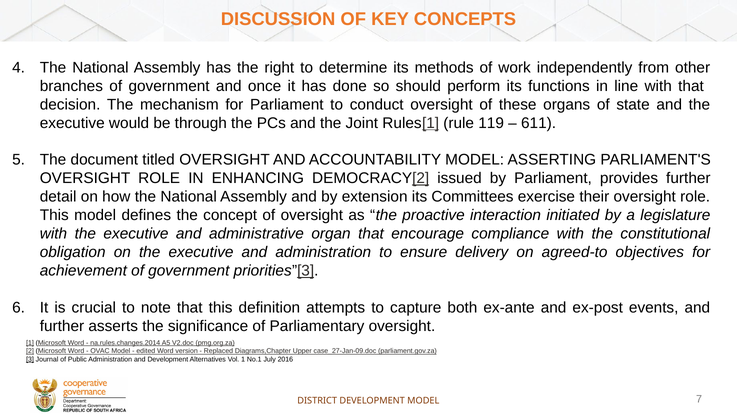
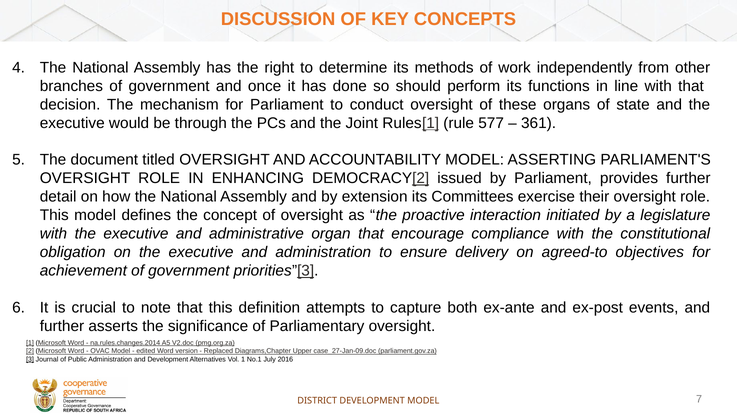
119: 119 -> 577 (491, 123)
611: 611 -> 361 (539, 123)
